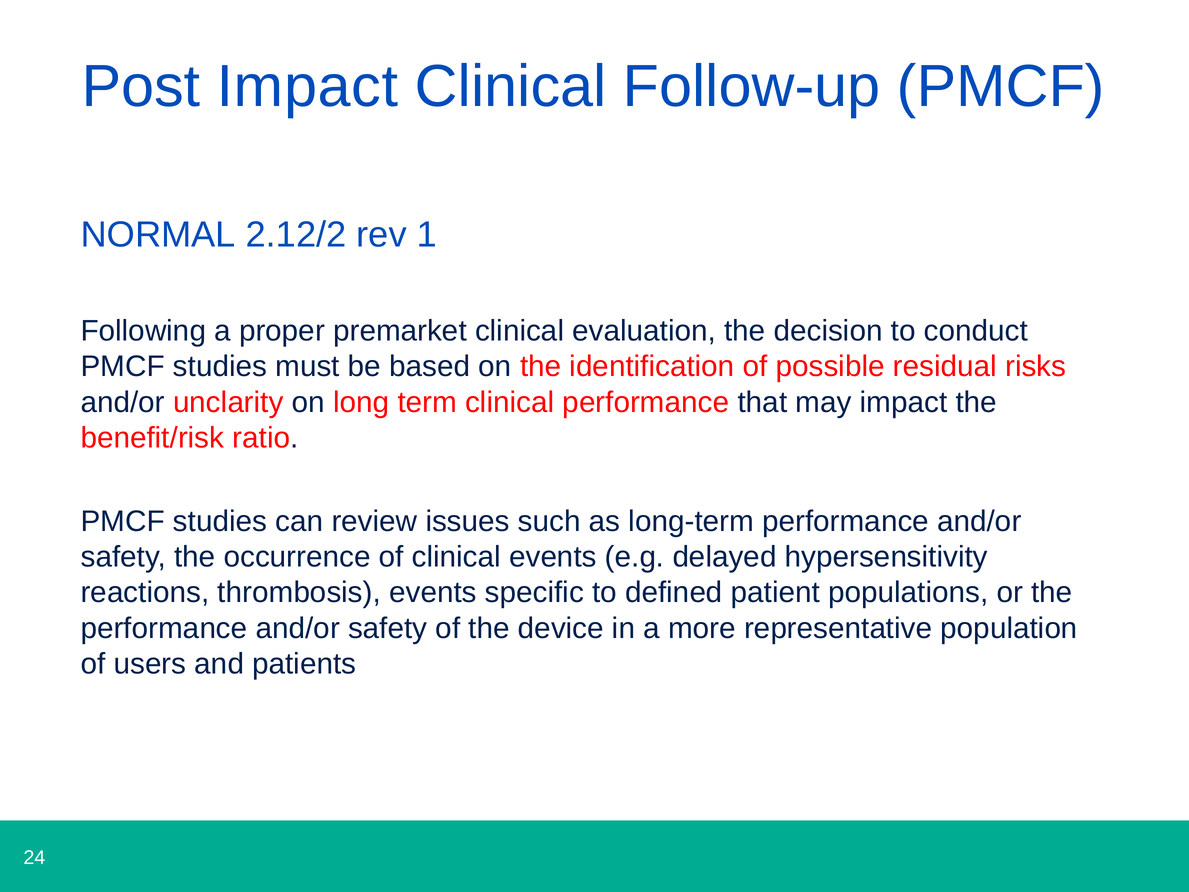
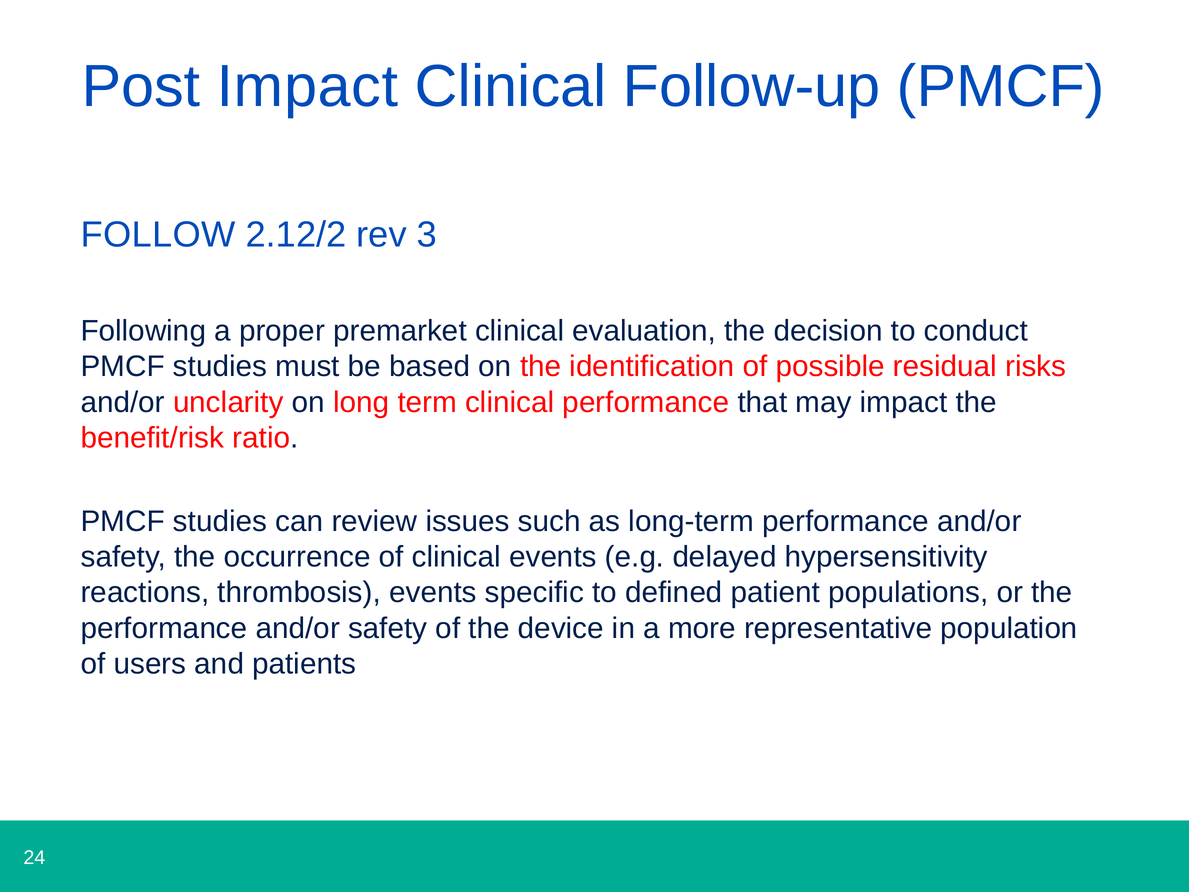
NORMAL: NORMAL -> FOLLOW (158, 235)
1: 1 -> 3 (427, 235)
